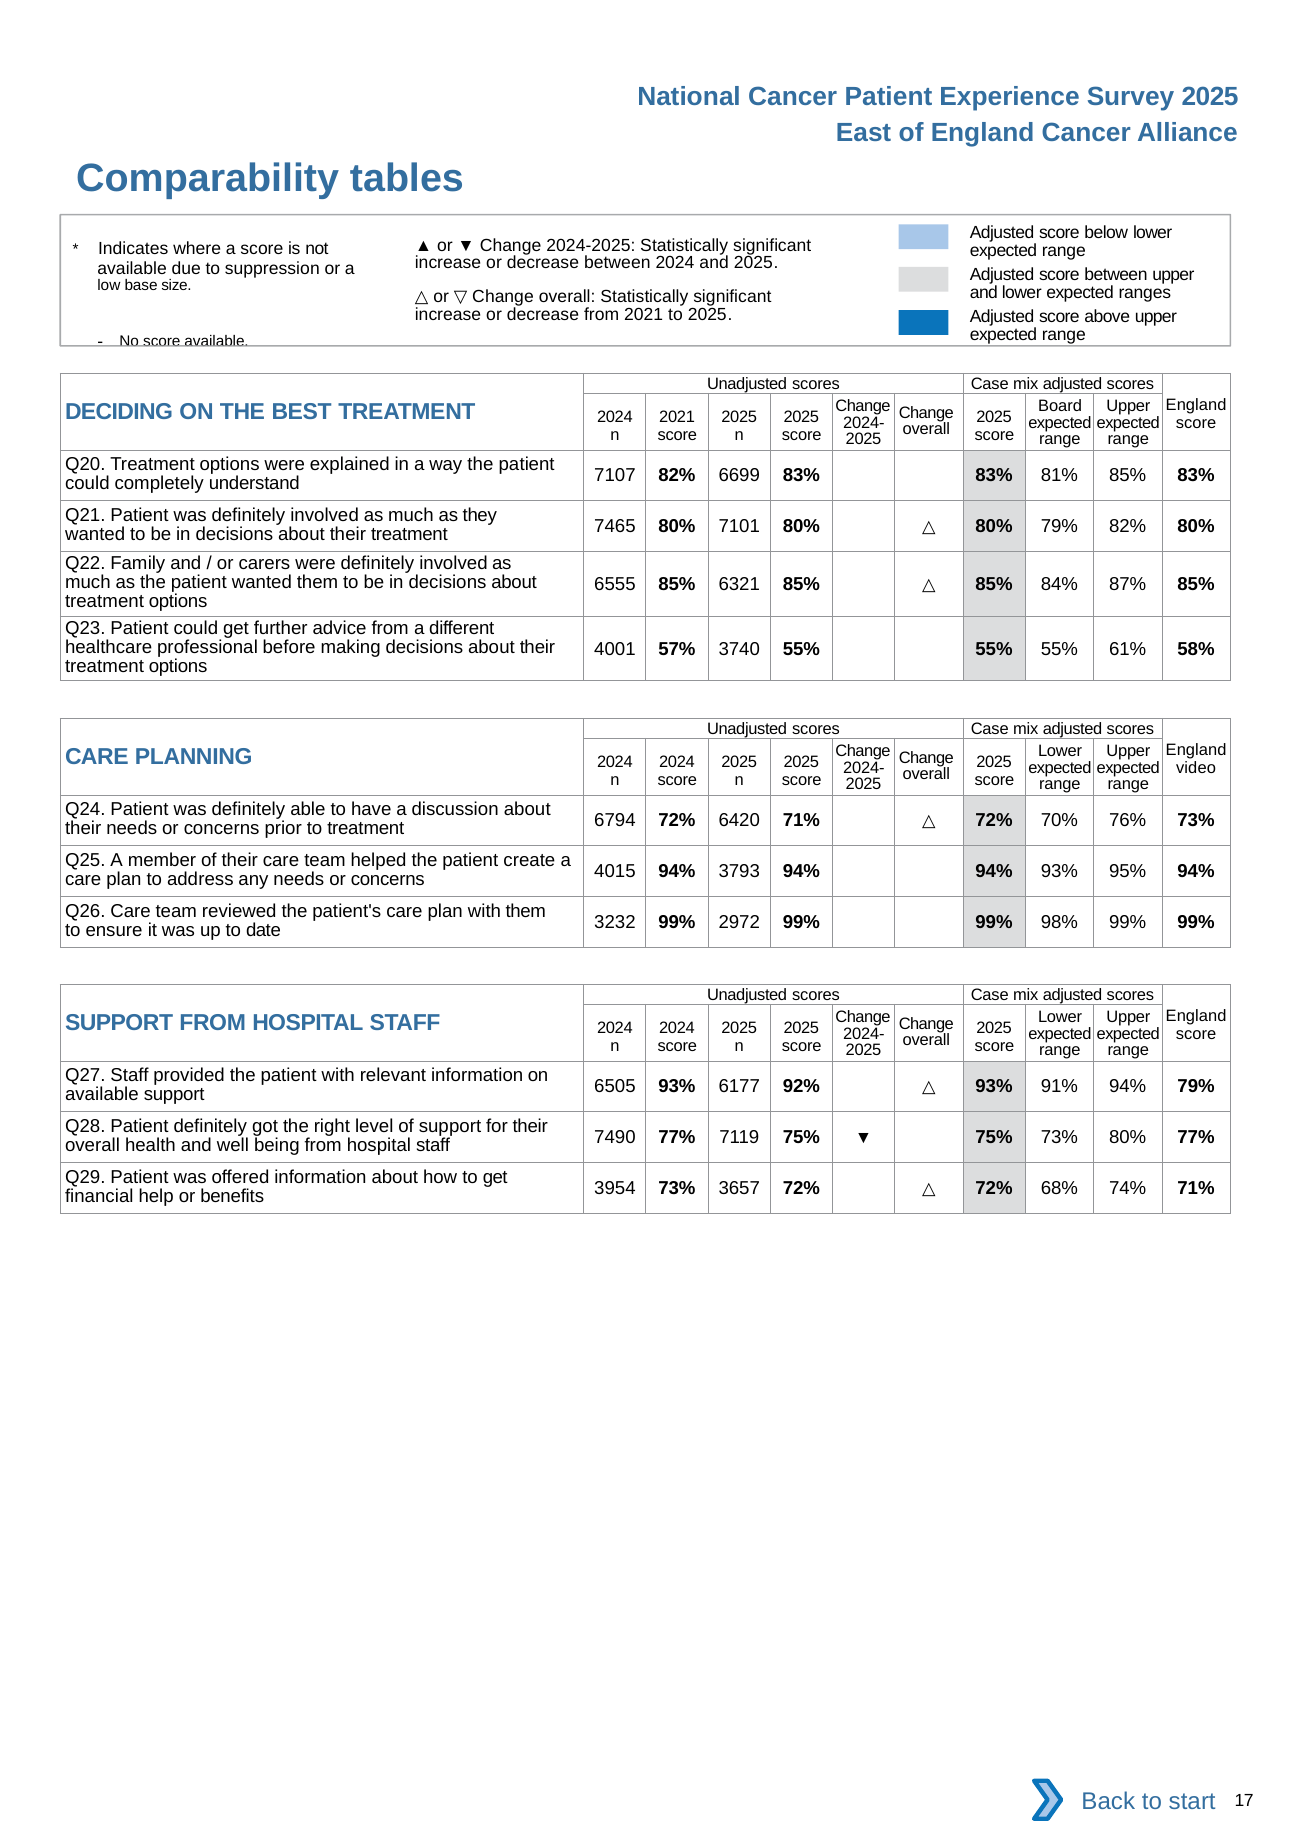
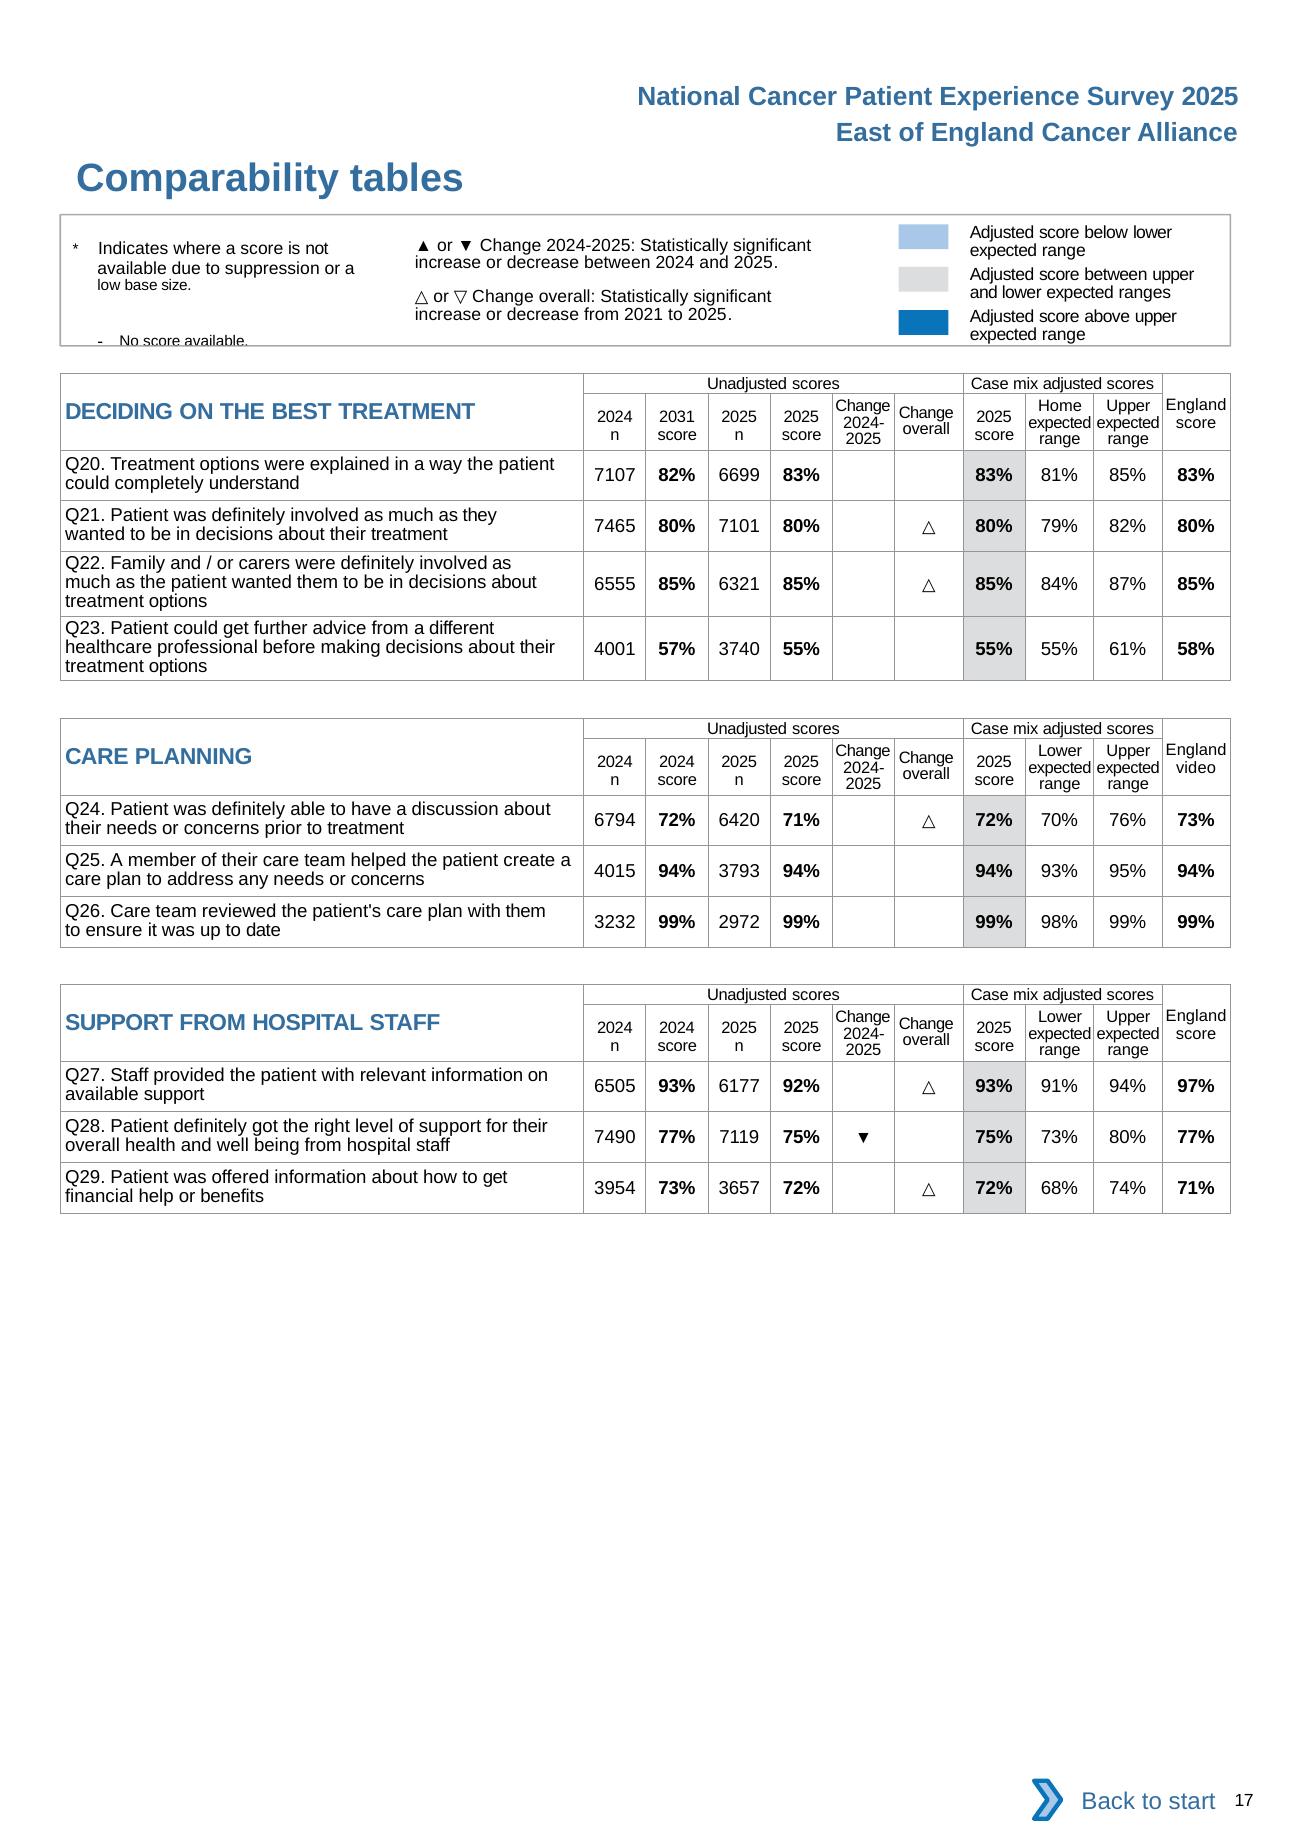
Board: Board -> Home (1060, 406)
2021: 2021 -> 2031 (677, 417)
94% 79%: 79% -> 97% (1196, 1087)
